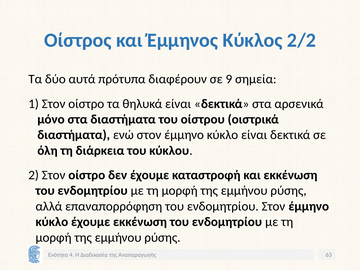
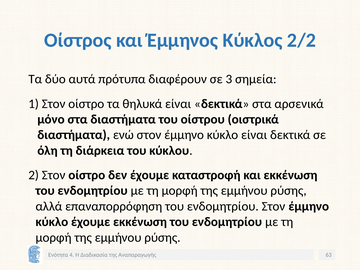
9: 9 -> 3 (229, 79)
